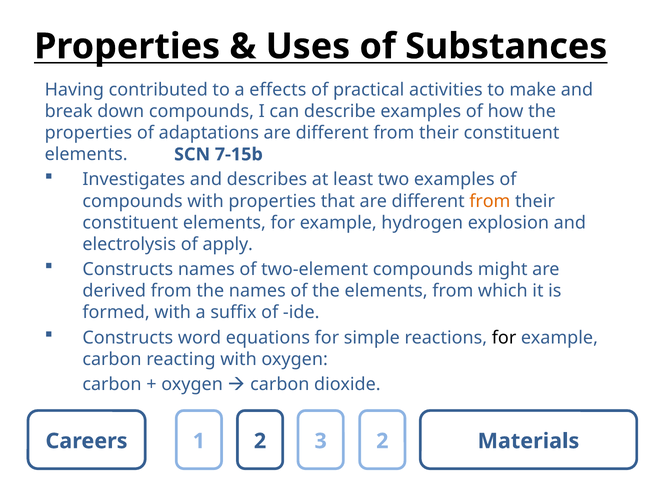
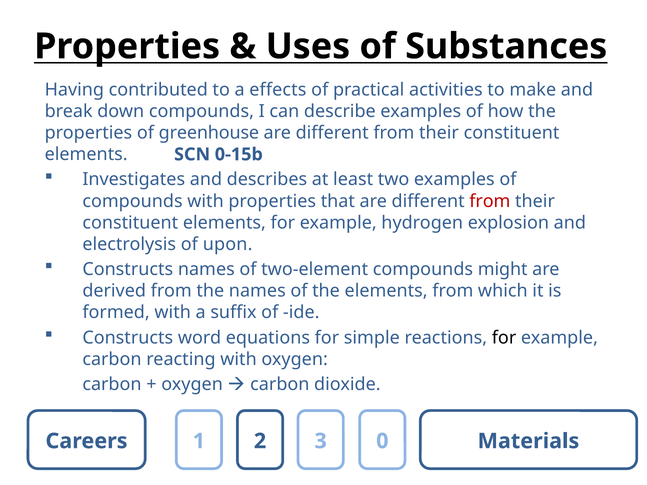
adaptations: adaptations -> greenhouse (209, 133)
7-15b: 7-15b -> 0-15b (239, 154)
from colour: orange -> red (490, 201)
apply: apply -> upon (228, 244)
3 2: 2 -> 0 (382, 441)
